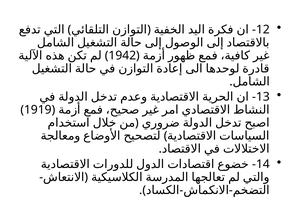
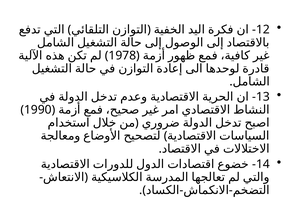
1942: 1942 -> 1978 (122, 56)
1919: 1919 -> 1990 (38, 110)
